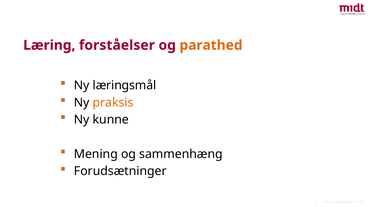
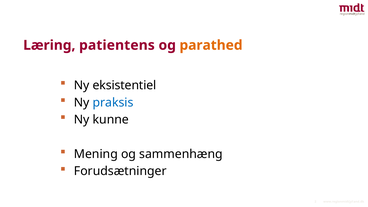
forståelser: forståelser -> patientens (117, 45)
læringsmål: læringsmål -> eksistentiel (124, 85)
praksis colour: orange -> blue (113, 102)
